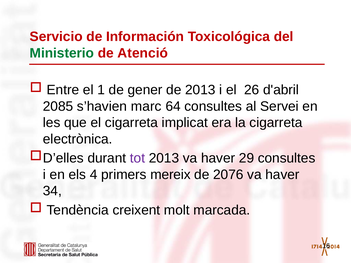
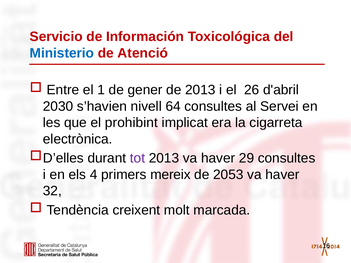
Ministerio colour: green -> blue (62, 53)
2085: 2085 -> 2030 (58, 106)
marc: marc -> nivell (146, 106)
el cigarreta: cigarreta -> prohibint (131, 123)
2076: 2076 -> 2053 (228, 175)
34: 34 -> 32 (52, 191)
